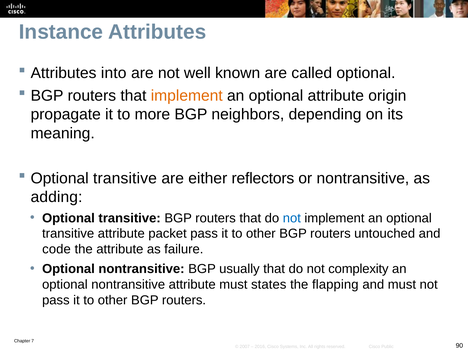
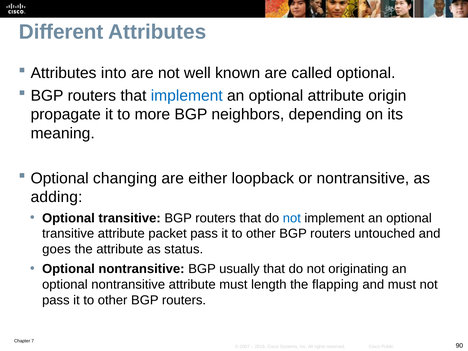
Instance: Instance -> Different (61, 32)
implement colour: orange -> blue (187, 96)
transitive: transitive -> changing (125, 178)
reflectors: reflectors -> loopback (263, 178)
code: code -> goes (57, 249)
failure: failure -> status (184, 249)
complexity: complexity -> originating (358, 269)
states: states -> length (269, 284)
